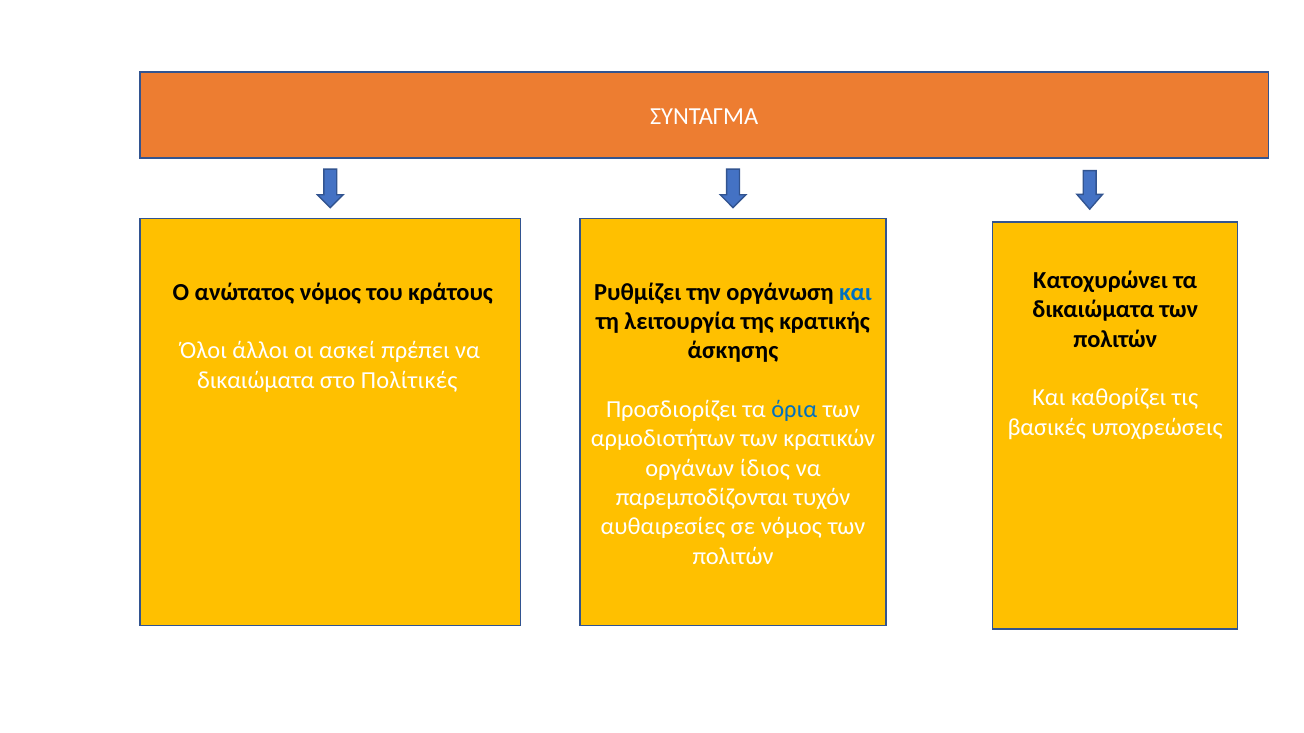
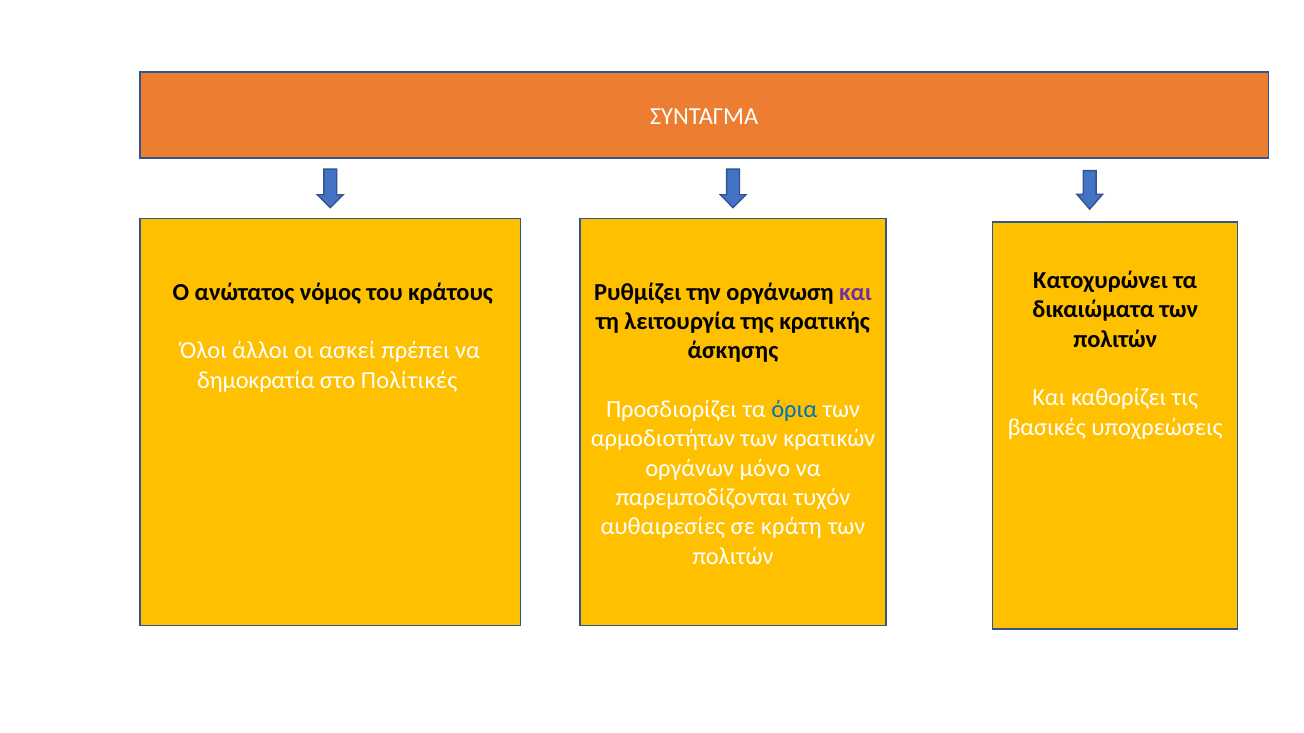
και colour: blue -> purple (856, 292)
δικαιώματα: δικαιώματα -> δημοκρατία (256, 380)
ίδιος: ίδιος -> μόνο (765, 468)
σε νόμος: νόμος -> κράτη (791, 527)
